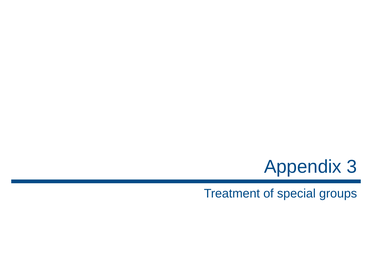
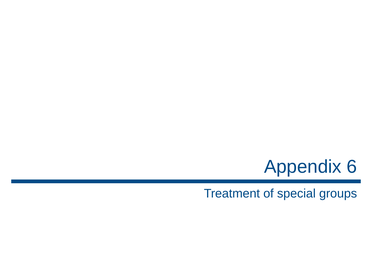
3: 3 -> 6 (352, 167)
